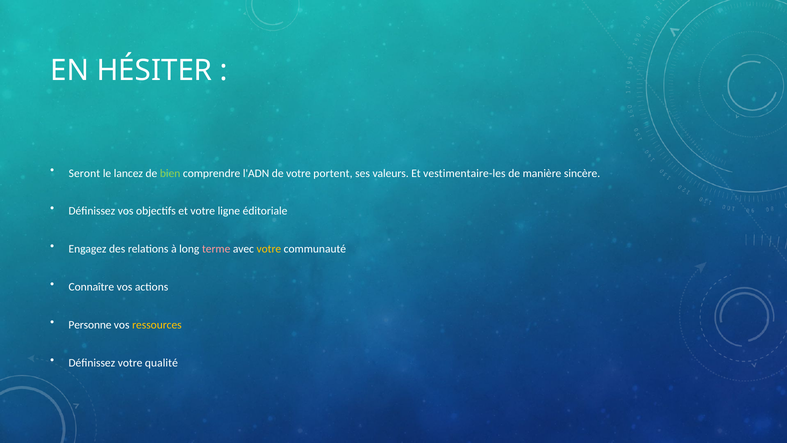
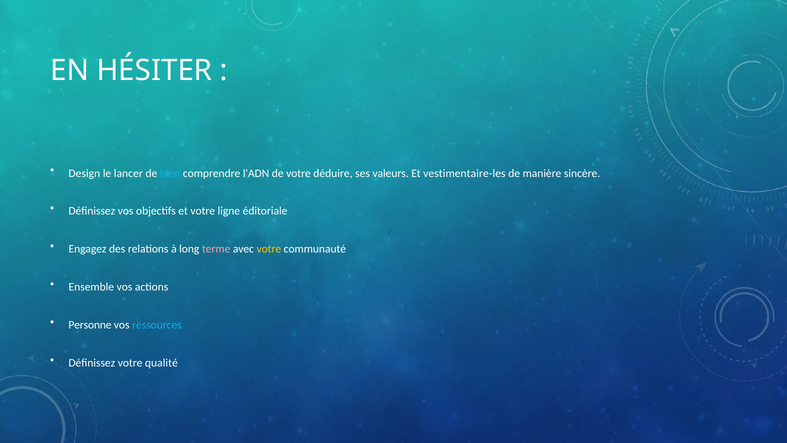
Seront: Seront -> Design (84, 173)
lancez: lancez -> lancer (128, 173)
bien colour: light green -> light blue (170, 173)
portent: portent -> déduire (333, 173)
Connaître: Connaître -> Ensemble (91, 287)
ressources colour: yellow -> light blue (157, 325)
